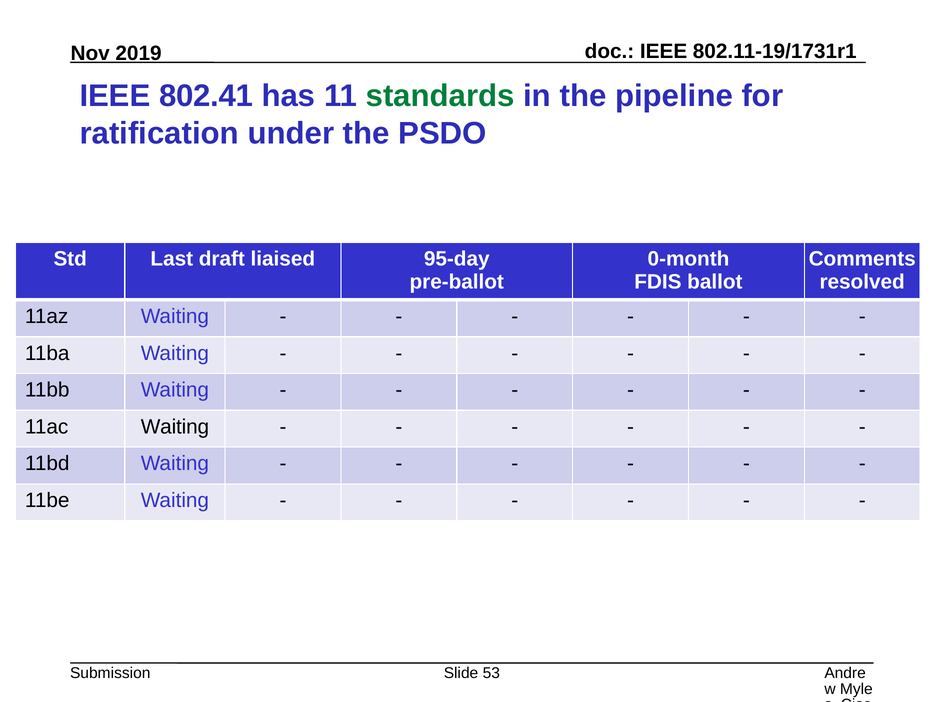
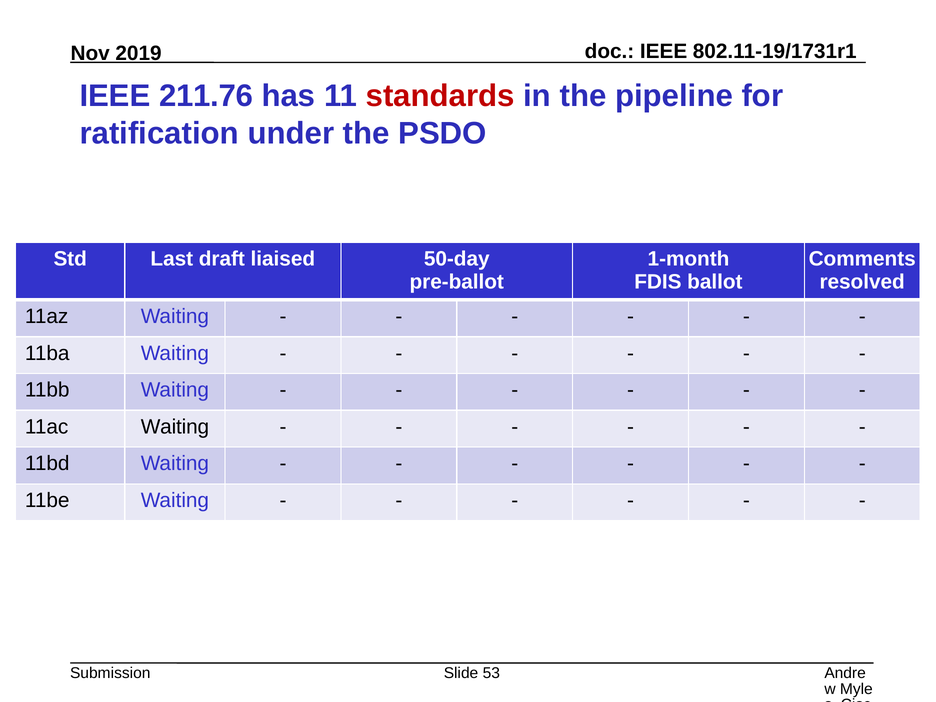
802.41: 802.41 -> 211.76 (206, 96)
standards colour: green -> red (440, 96)
95-day: 95-day -> 50-day (457, 259)
0-month: 0-month -> 1-month (688, 259)
